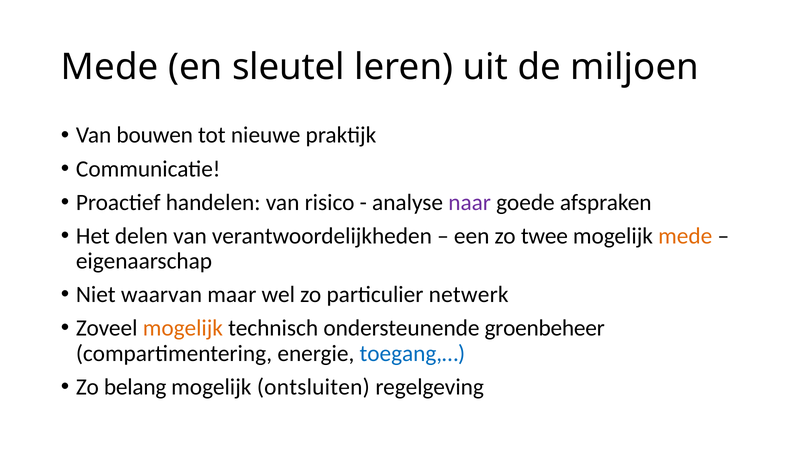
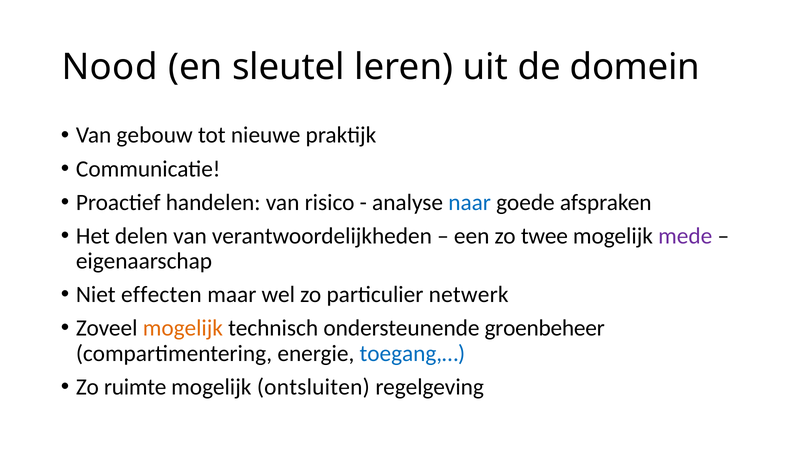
Mede: Mede -> Nood (110, 67)
miljoen: miljoen -> domein (635, 67)
bouwen: bouwen -> gebouw (155, 135)
naar colour: purple -> blue (470, 202)
mede colour: orange -> purple (685, 236)
waarvan: waarvan -> effecten (161, 295)
belang: belang -> ruimte (135, 387)
